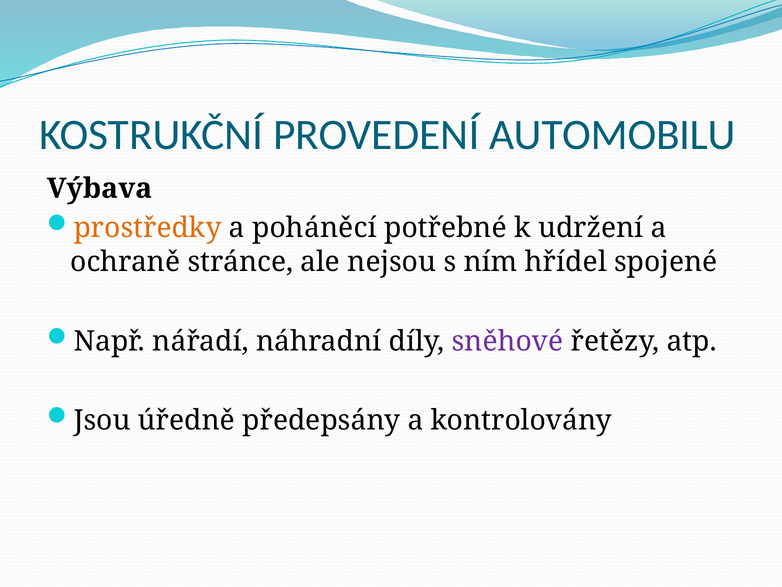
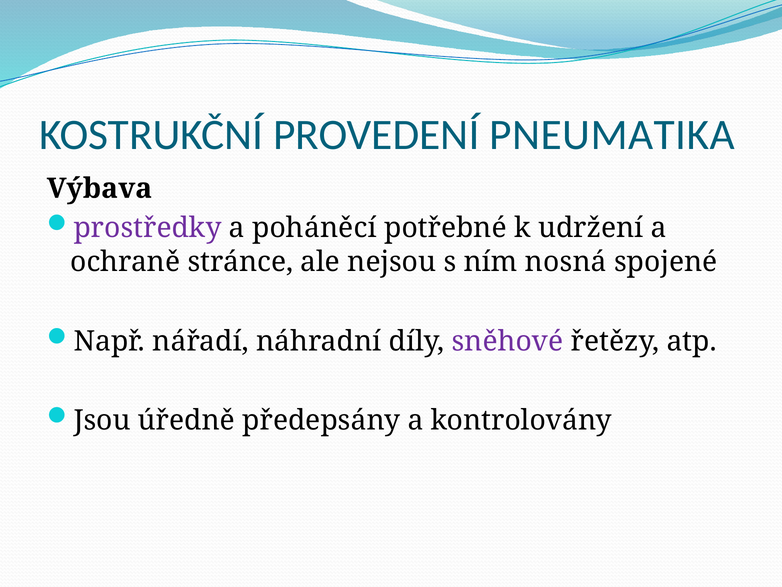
AUTOMOBILU: AUTOMOBILU -> PNEUMATIKA (612, 135)
prostředky colour: orange -> purple (148, 228)
hřídel: hřídel -> nosná (566, 262)
